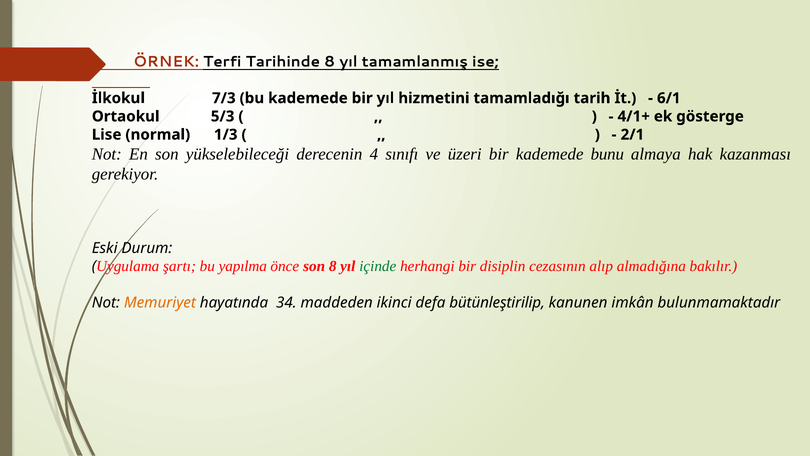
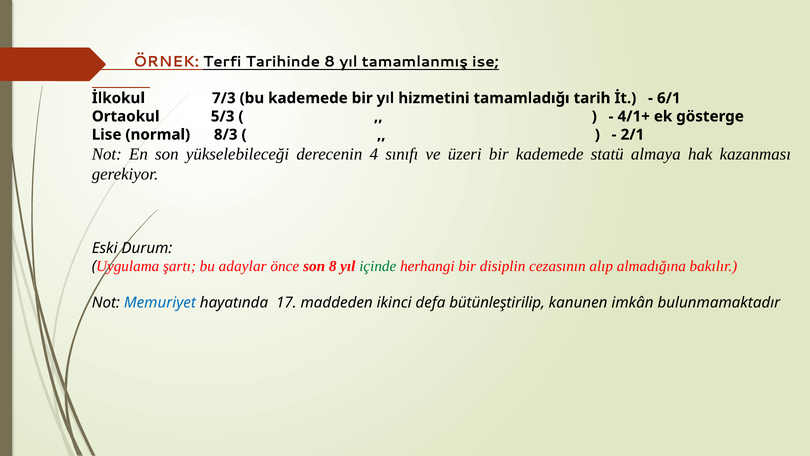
1/3: 1/3 -> 8/3 (226, 135)
bunu: bunu -> statü (607, 154)
yapılma: yapılma -> adaylar (243, 266)
Memuriyet colour: orange -> blue (160, 303)
34: 34 -> 17 (286, 303)
